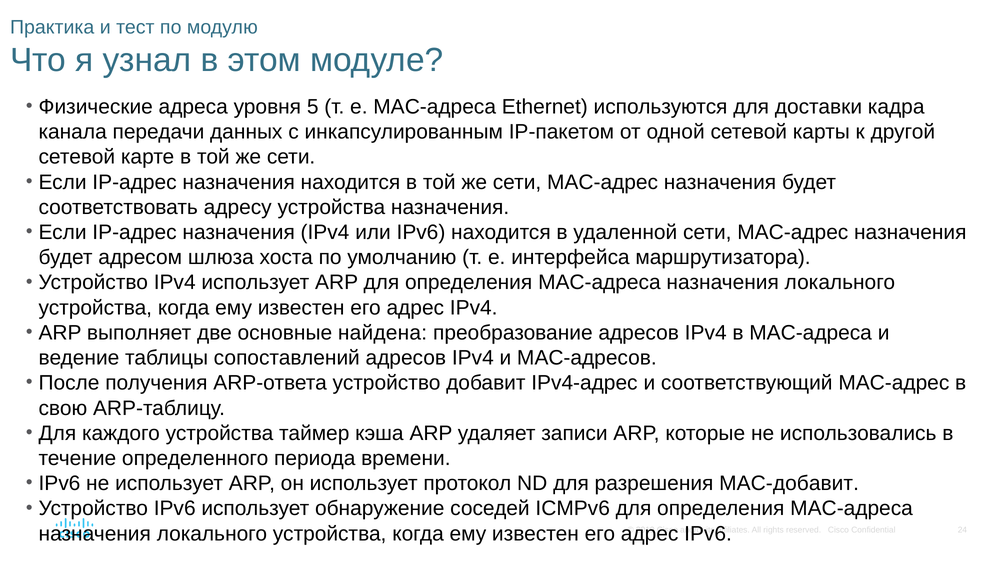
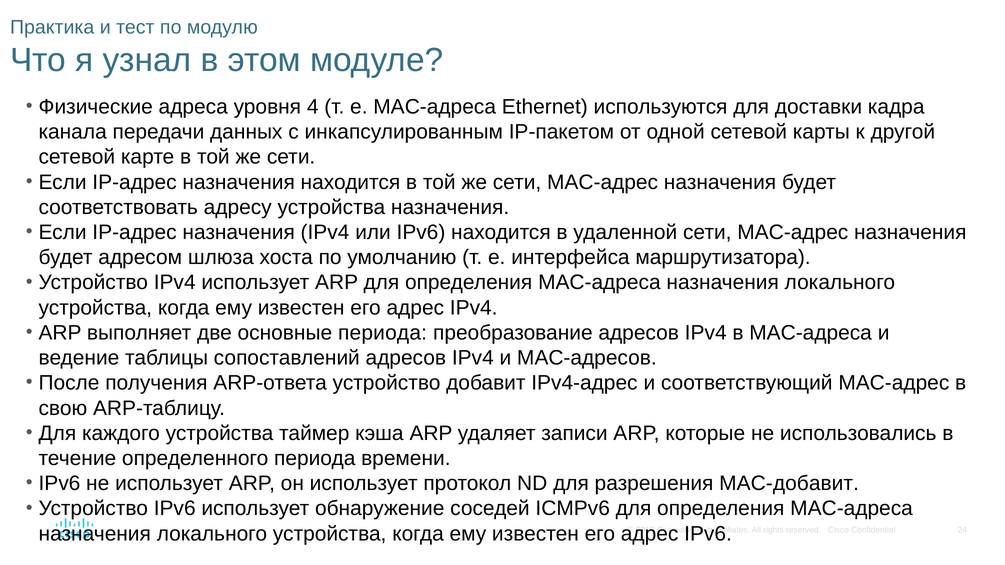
5: 5 -> 4 (313, 107)
основные найдена: найдена -> периода (383, 333)
